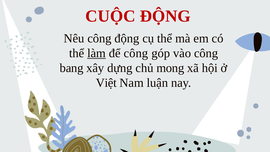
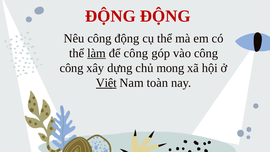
CUỘC: CUỘC -> ĐỘNG (110, 16)
bang: bang -> công (72, 68)
Việt underline: none -> present (106, 83)
luận: luận -> toàn (157, 83)
